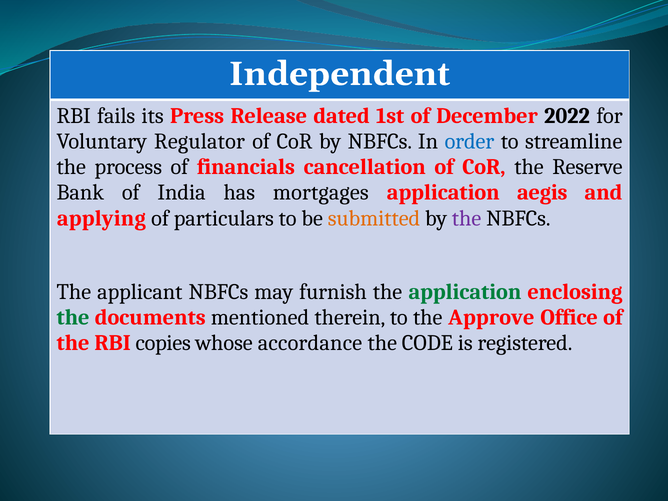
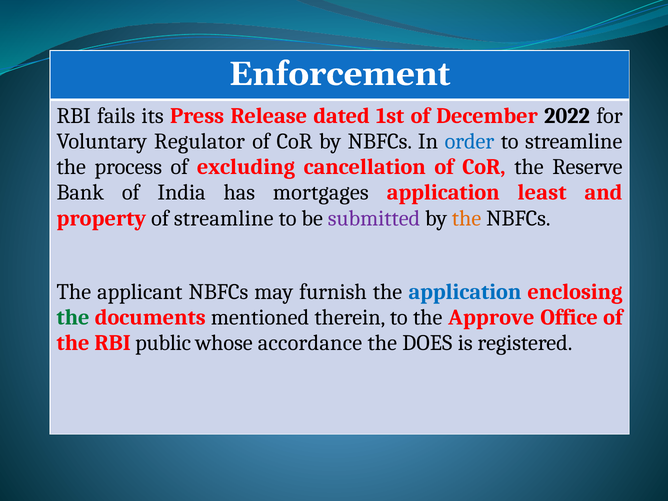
Independent: Independent -> Enforcement (340, 74)
financials: financials -> excluding (246, 167)
aegis: aegis -> least (542, 193)
applying: applying -> property (101, 218)
of particulars: particulars -> streamline (224, 218)
submitted colour: orange -> purple (374, 218)
the colour: purple -> orange (467, 218)
application colour: green -> blue (465, 292)
copies: copies -> public (163, 343)
CODE: CODE -> DOES (427, 343)
